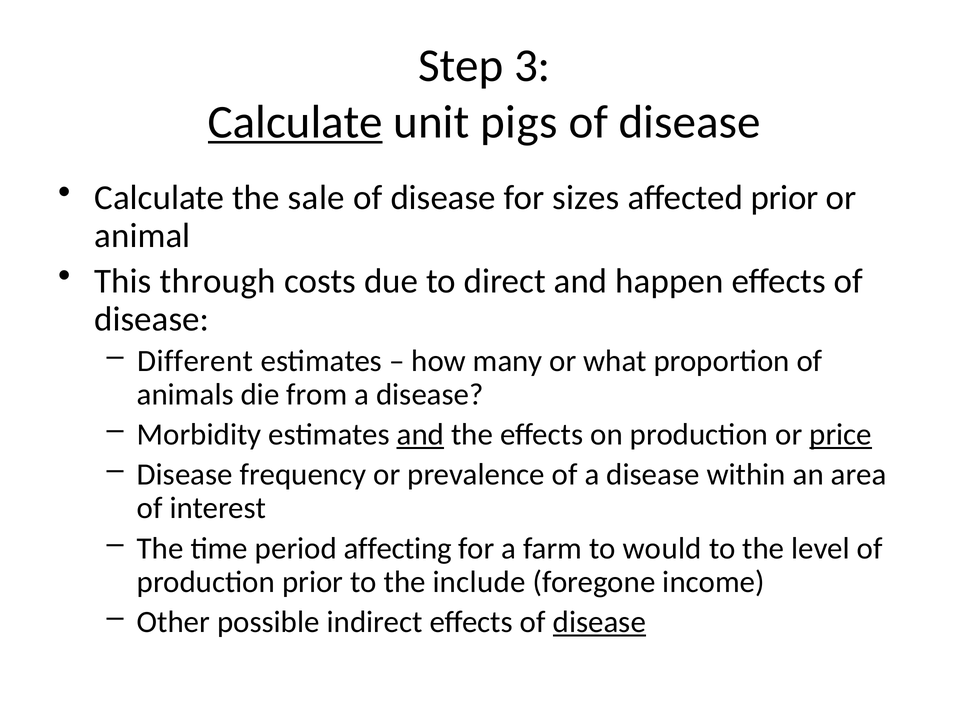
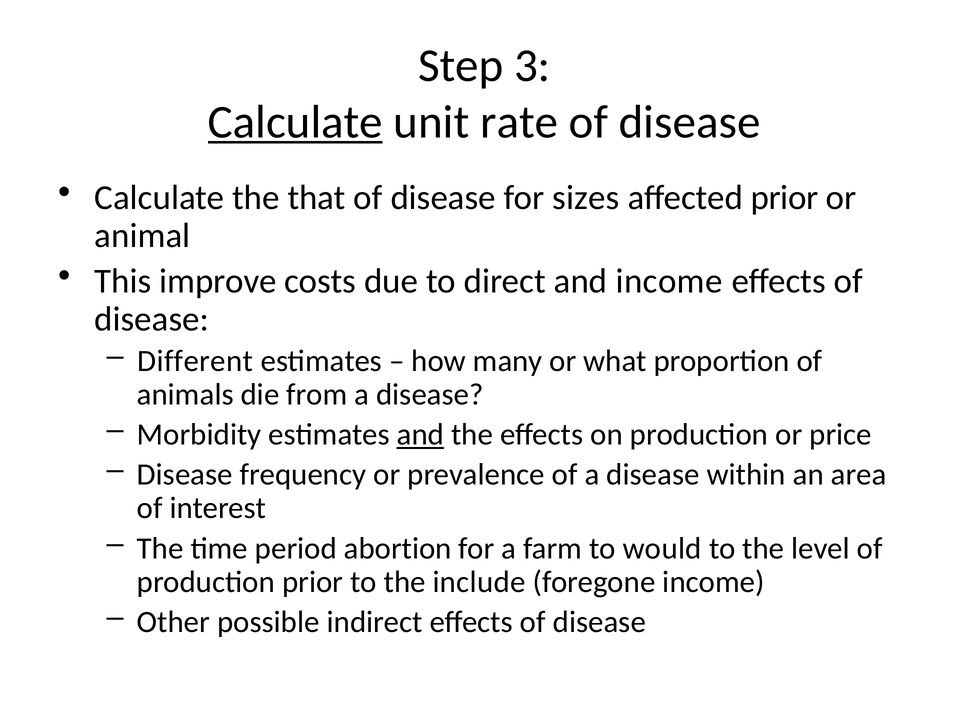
pigs: pigs -> rate (519, 122)
sale: sale -> that (317, 198)
through: through -> improve (218, 281)
and happen: happen -> income (669, 281)
price underline: present -> none (841, 434)
affecting: affecting -> abortion (398, 548)
disease underline: present -> none (599, 622)
